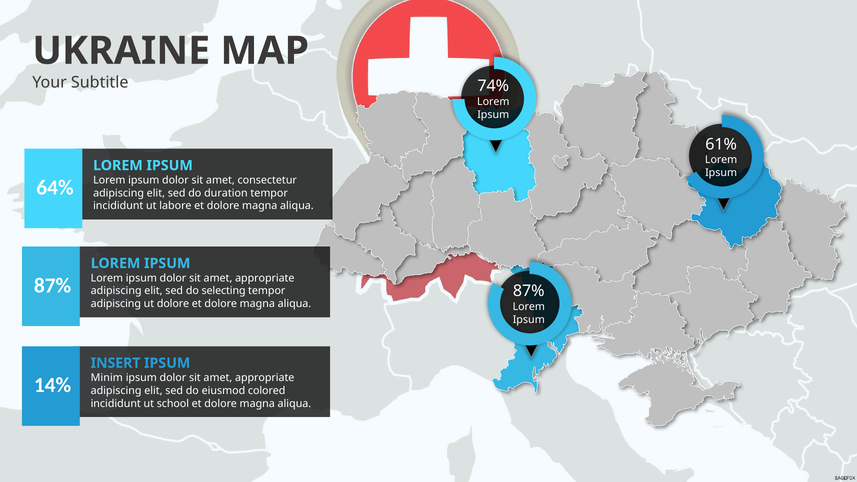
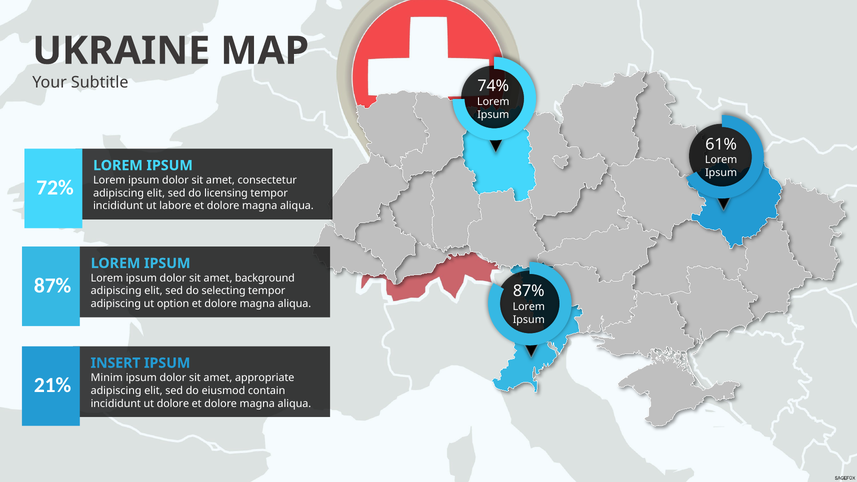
64%: 64% -> 72% (55, 188)
duration: duration -> licensing (226, 193)
appropriate: appropriate -> background (265, 278)
ut dolore: dolore -> option (173, 304)
14%: 14% -> 21% (53, 385)
colored: colored -> contain (267, 391)
ut school: school -> dolore (173, 404)
